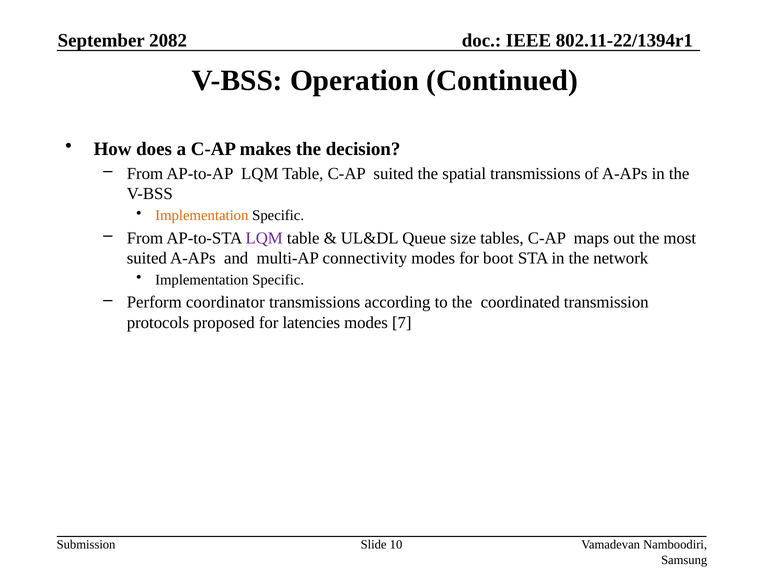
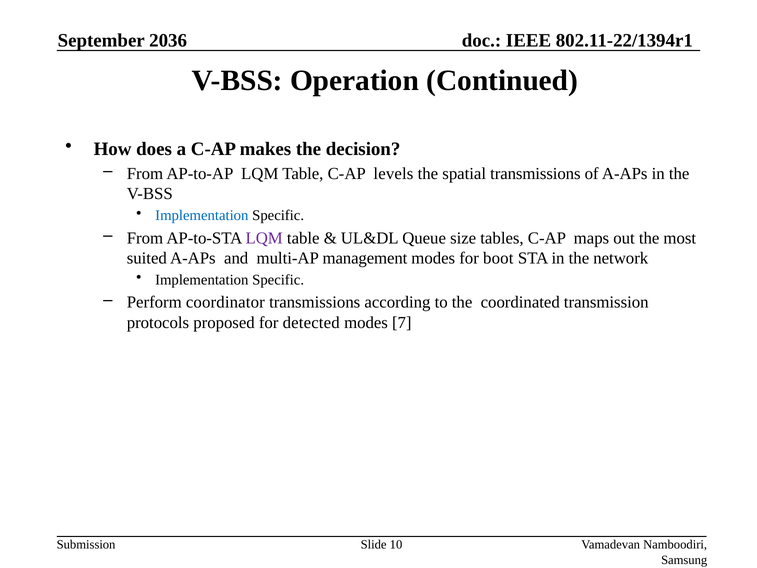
2082: 2082 -> 2036 (168, 40)
C-AP suited: suited -> levels (393, 174)
Implementation colour: orange -> blue (202, 216)
connectivity: connectivity -> management (365, 258)
latencies: latencies -> detected (311, 322)
